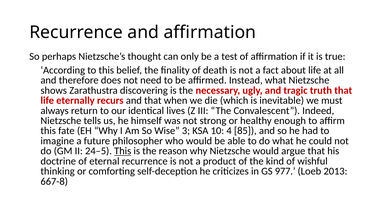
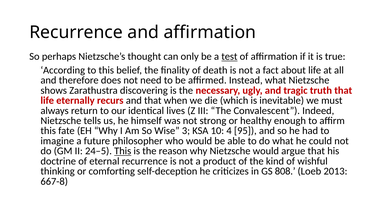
test underline: none -> present (229, 56)
85: 85 -> 95 (245, 131)
977: 977 -> 808 (285, 171)
